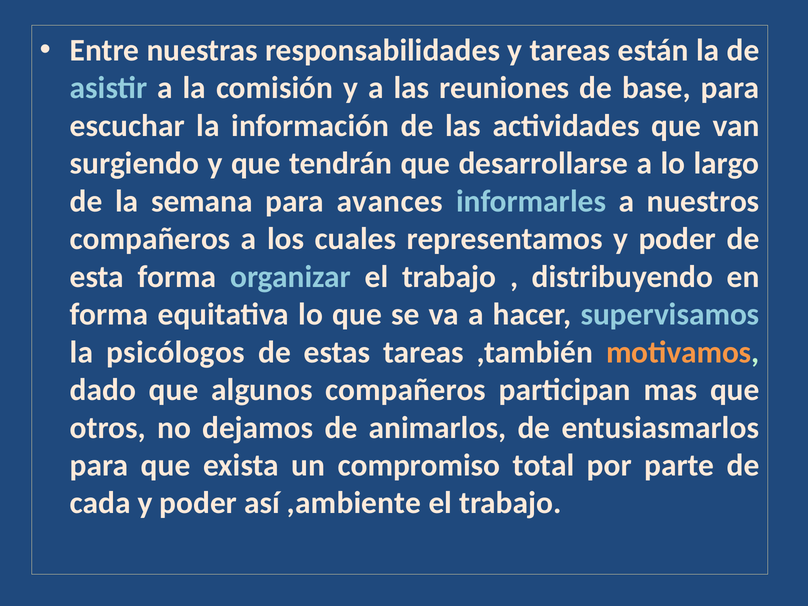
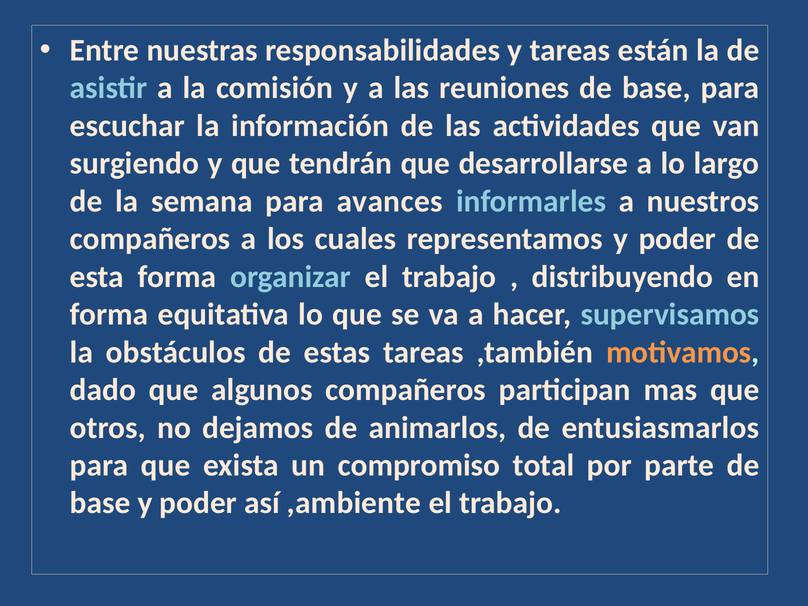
psicólogos: psicólogos -> obstáculos (176, 352)
cada: cada -> base (100, 503)
